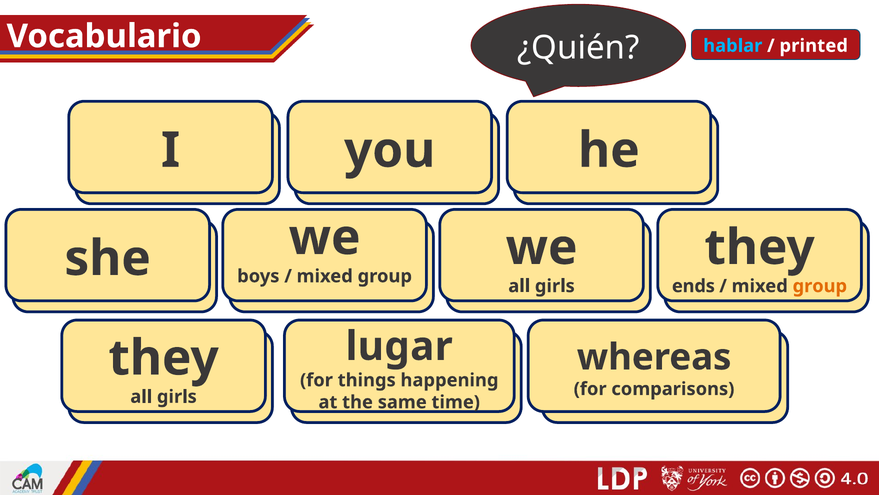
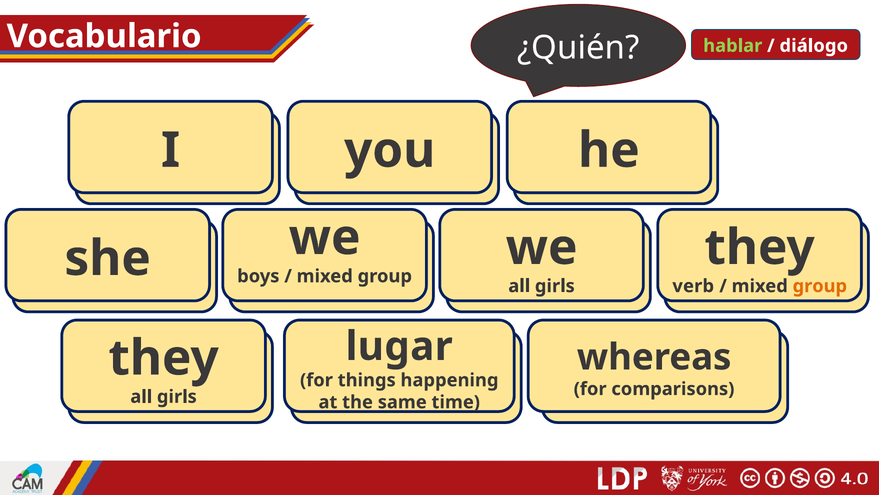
hablar colour: light blue -> light green (733, 46)
printed: printed -> diálogo (814, 46)
ends: ends -> verb (693, 286)
